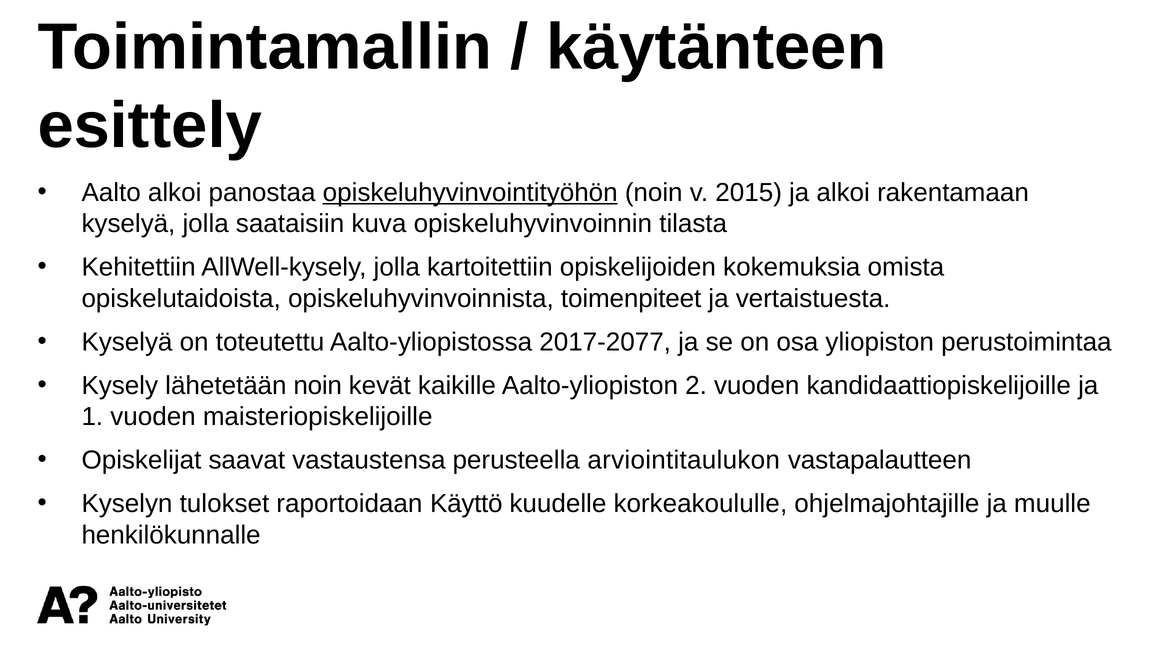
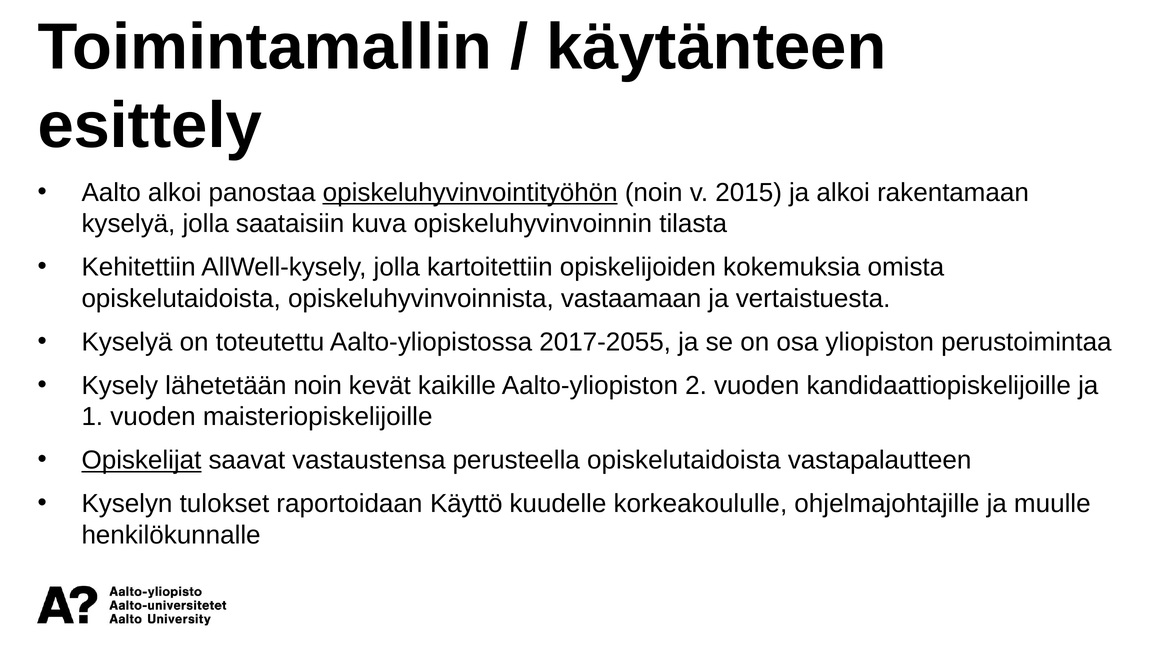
toimenpiteet: toimenpiteet -> vastaamaan (631, 299)
2017-2077: 2017-2077 -> 2017-2055 (605, 342)
Opiskelijat underline: none -> present (141, 461)
perusteella arviointitaulukon: arviointitaulukon -> opiskelutaidoista (684, 461)
